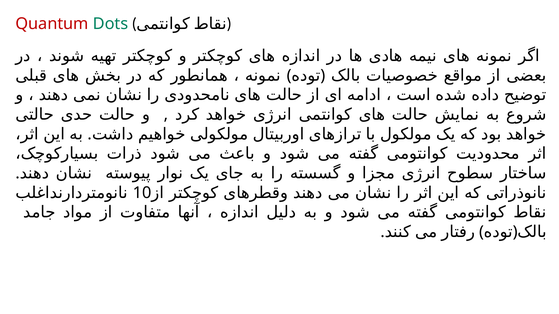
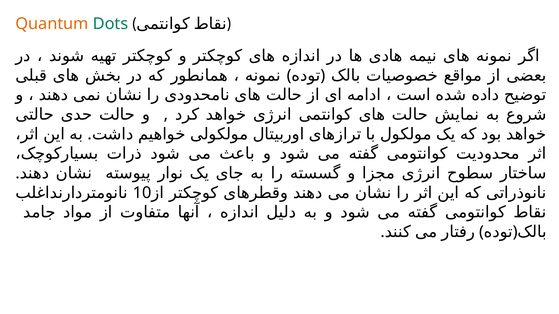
Quantum colour: red -> orange (52, 24)
